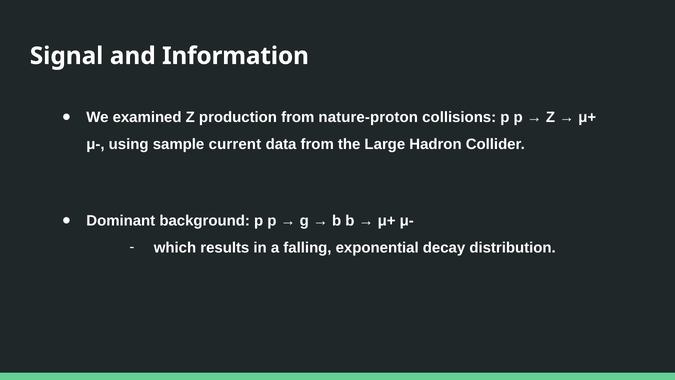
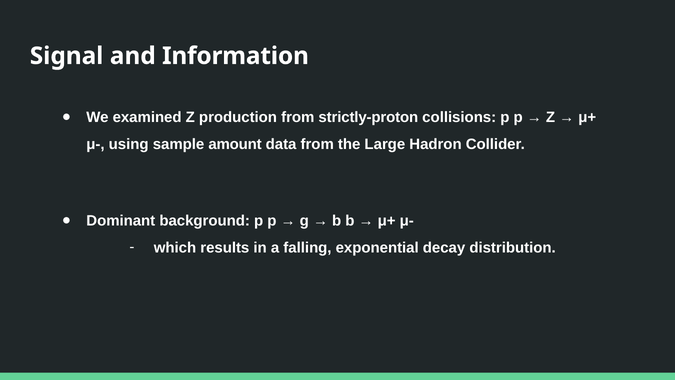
nature-proton: nature-proton -> strictly-proton (368, 117)
current: current -> amount (235, 144)
